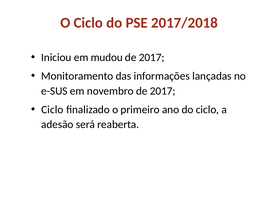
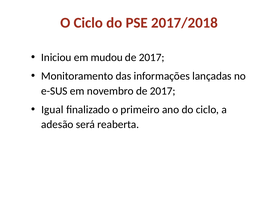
Ciclo: Ciclo -> Igual (52, 110)
